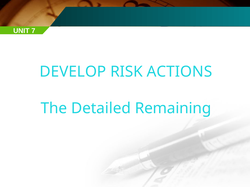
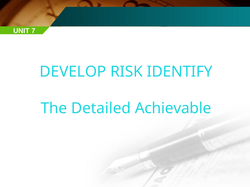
ACTIONS: ACTIONS -> IDENTIFY (180, 72)
Remaining: Remaining -> Achievable (173, 109)
